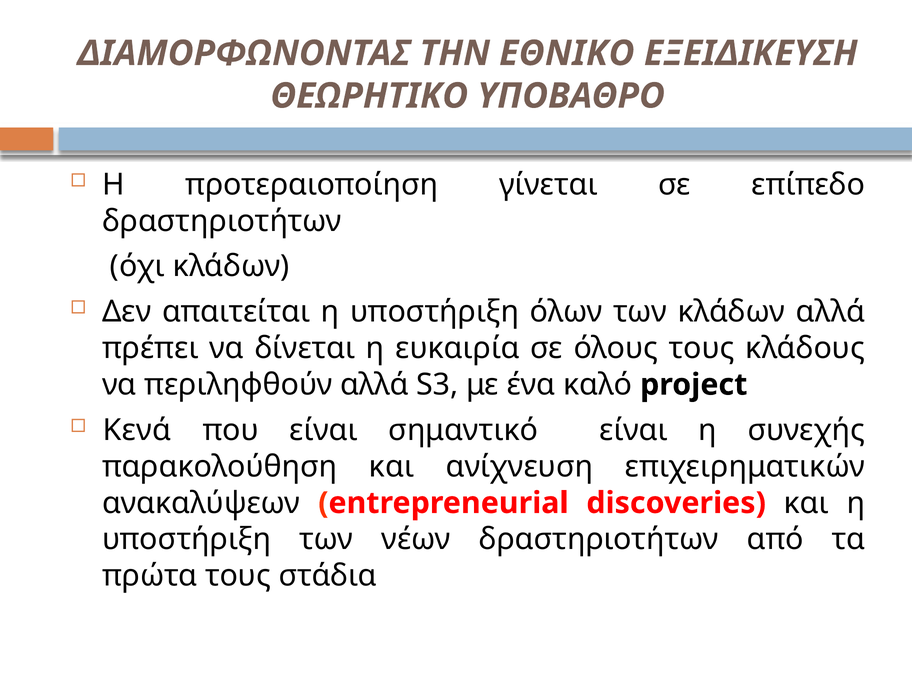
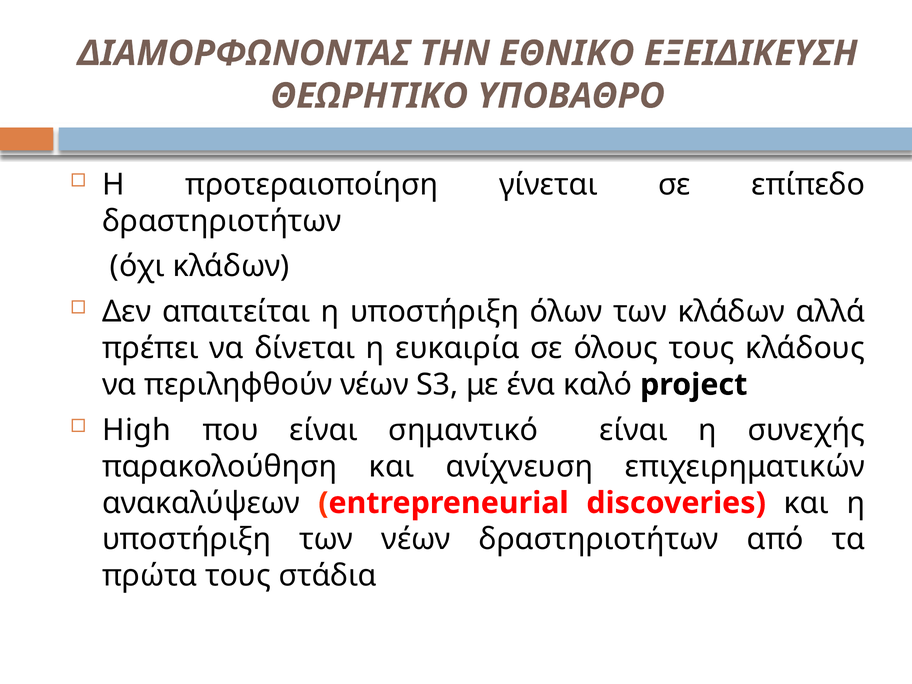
περιληφθούν αλλά: αλλά -> νέων (375, 385)
Κενά: Κενά -> High (137, 430)
